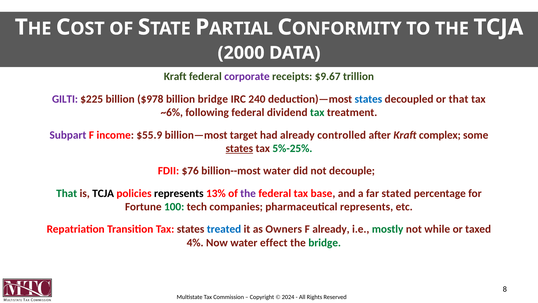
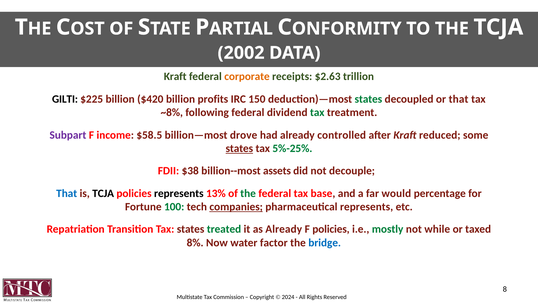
2000: 2000 -> 2002 (241, 53)
corporate colour: purple -> orange (247, 77)
$9.67: $9.67 -> $2.63 (328, 77)
GILTI colour: purple -> black (65, 99)
$978: $978 -> $420 (150, 99)
billion bridge: bridge -> profits (213, 99)
240: 240 -> 150 (257, 99)
states colour: blue -> green (368, 99)
~6%: ~6% -> ~8% (172, 112)
$55.9: $55.9 -> $58.5 (149, 135)
target: target -> drove (244, 135)
complex: complex -> reduced (440, 135)
$76: $76 -> $38 (190, 171)
billion--most water: water -> assets (277, 171)
That colour: green -> blue (67, 193)
the colour: purple -> green (248, 193)
stated: stated -> would (396, 193)
companies underline: none -> present (236, 207)
treated colour: blue -> green (224, 229)
as Owners: Owners -> Already (284, 229)
F already: already -> policies (331, 229)
4%: 4% -> 8% (195, 242)
effect: effect -> factor (274, 242)
bridge colour: green -> blue (325, 242)
